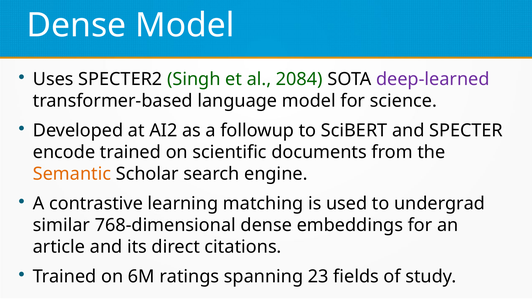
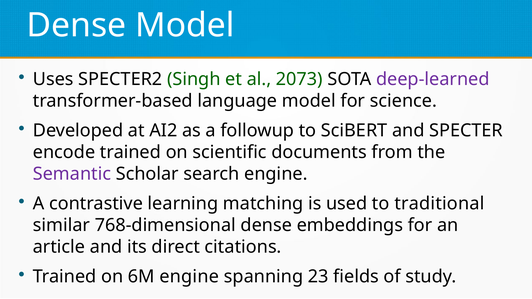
2084: 2084 -> 2073 (299, 79)
Semantic colour: orange -> purple (72, 174)
undergrad: undergrad -> traditional (439, 204)
6M ratings: ratings -> engine (189, 277)
